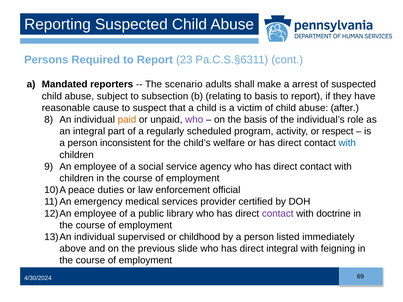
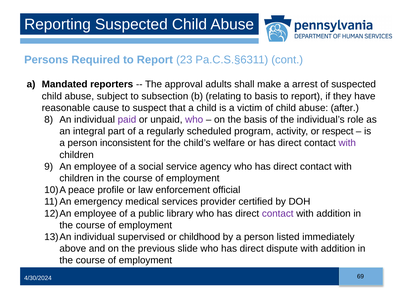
scenario: scenario -> approval (184, 84)
paid colour: orange -> purple (127, 120)
with colour: blue -> purple (347, 143)
duties: duties -> profile (111, 190)
doctrine: doctrine -> addition (334, 214)
direct integral: integral -> dispute (282, 249)
feigning: feigning -> addition (338, 249)
